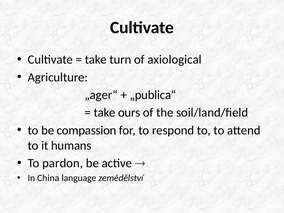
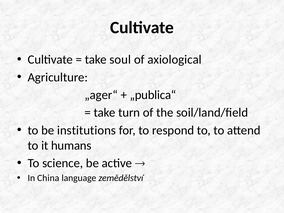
turn: turn -> soul (120, 60)
ours: ours -> turn (129, 113)
compassion: compassion -> institutions (86, 130)
pardon: pardon -> science (63, 163)
